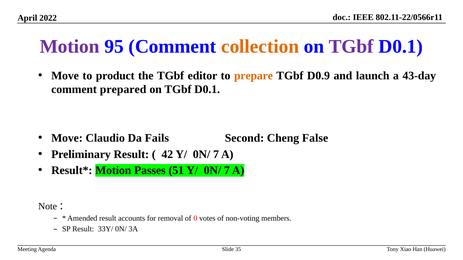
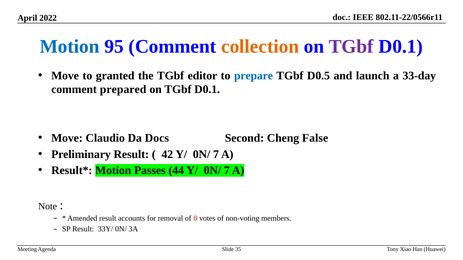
Motion colour: purple -> blue (70, 47)
product: product -> granted (115, 76)
prepare colour: orange -> blue (254, 76)
D0.9: D0.9 -> D0.5 (318, 76)
43-day: 43-day -> 33-day (419, 76)
Fails: Fails -> Docs (157, 138)
51: 51 -> 44 (176, 171)
